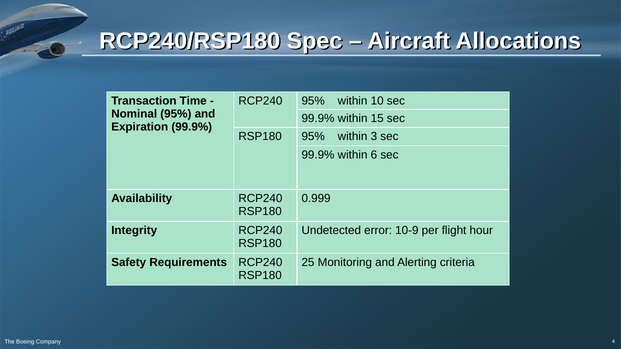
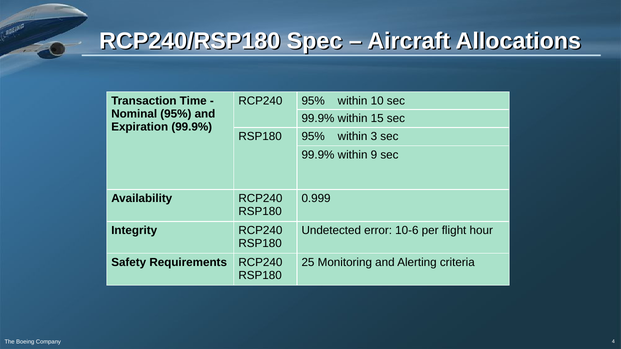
6: 6 -> 9 (374, 155)
10-9: 10-9 -> 10-6 (407, 231)
